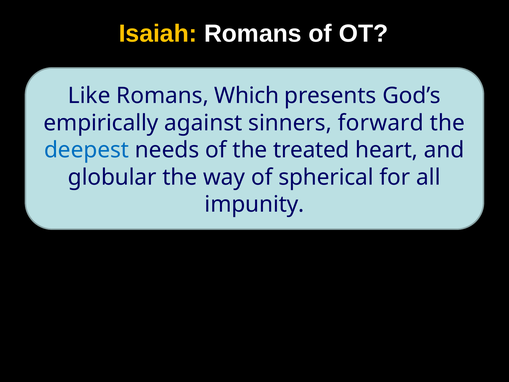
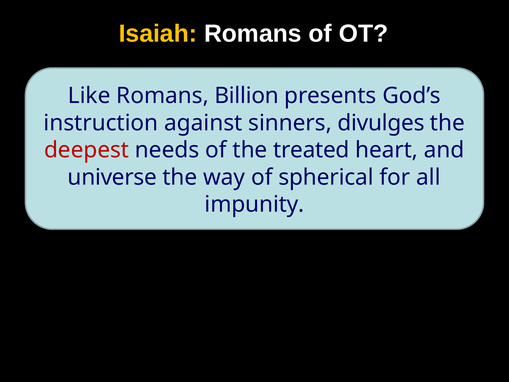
Which: Which -> Billion (247, 96)
empirically: empirically -> instruction (101, 123)
forward: forward -> divulges (381, 123)
deepest colour: blue -> red (87, 150)
globular: globular -> universe (112, 177)
